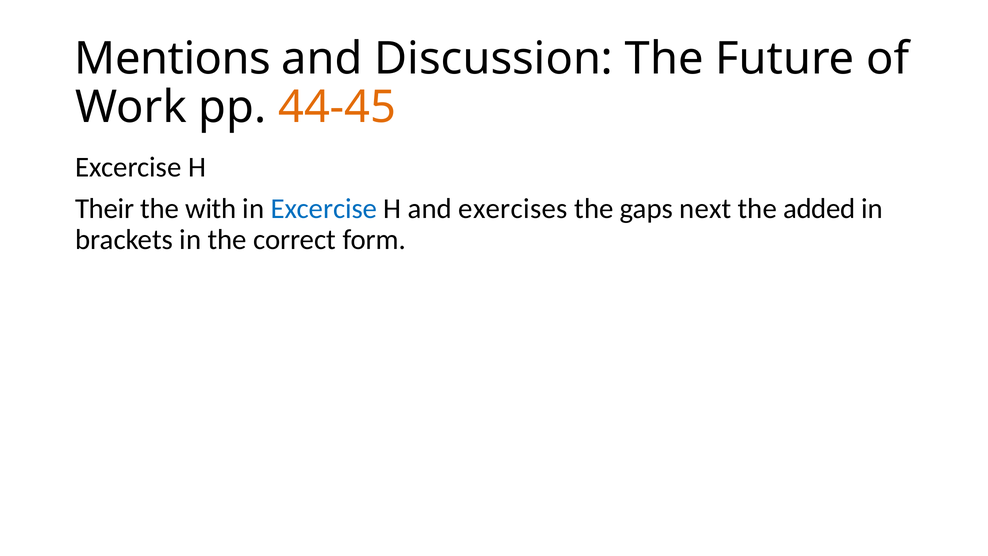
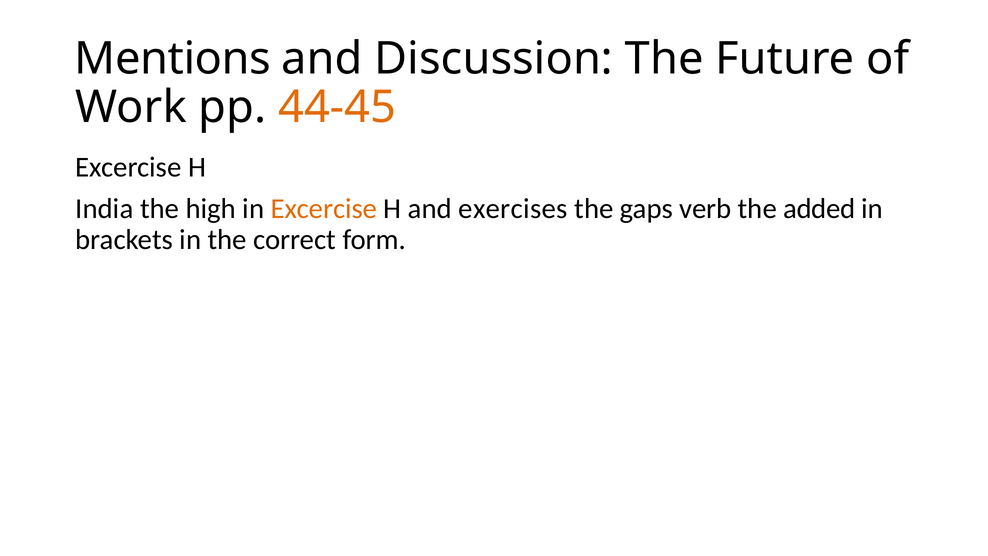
Their: Their -> India (104, 208)
with: with -> high (211, 208)
Excercise colour: blue -> orange (324, 208)
next: next -> verb (705, 208)
